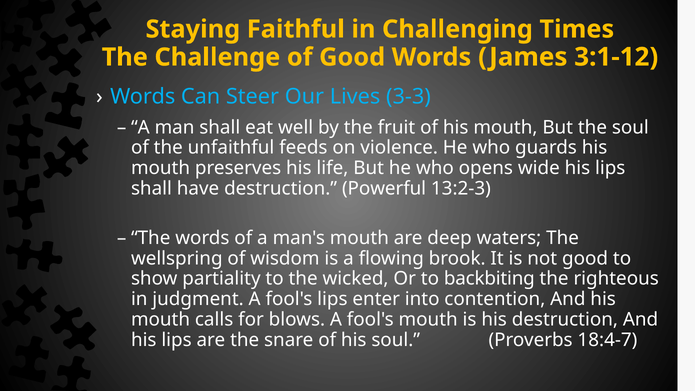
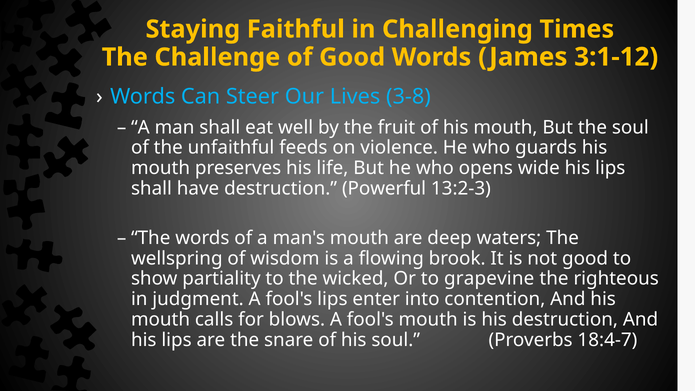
3-3: 3-3 -> 3-8 (408, 97)
backbiting: backbiting -> grapevine (489, 279)
